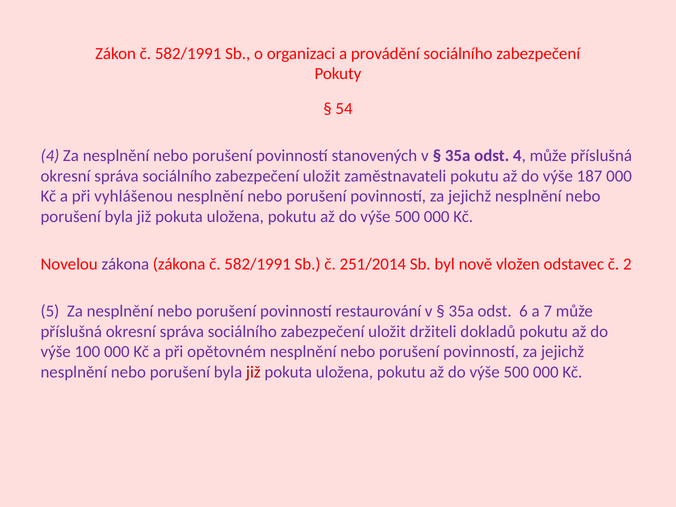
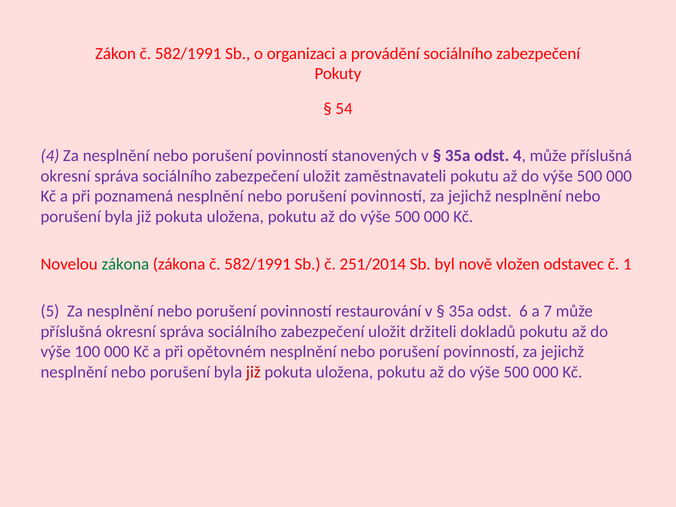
187: 187 -> 500 (590, 176)
vyhlášenou: vyhlášenou -> poznamená (134, 196)
zákona colour: purple -> green (125, 264)
2: 2 -> 1 (627, 264)
